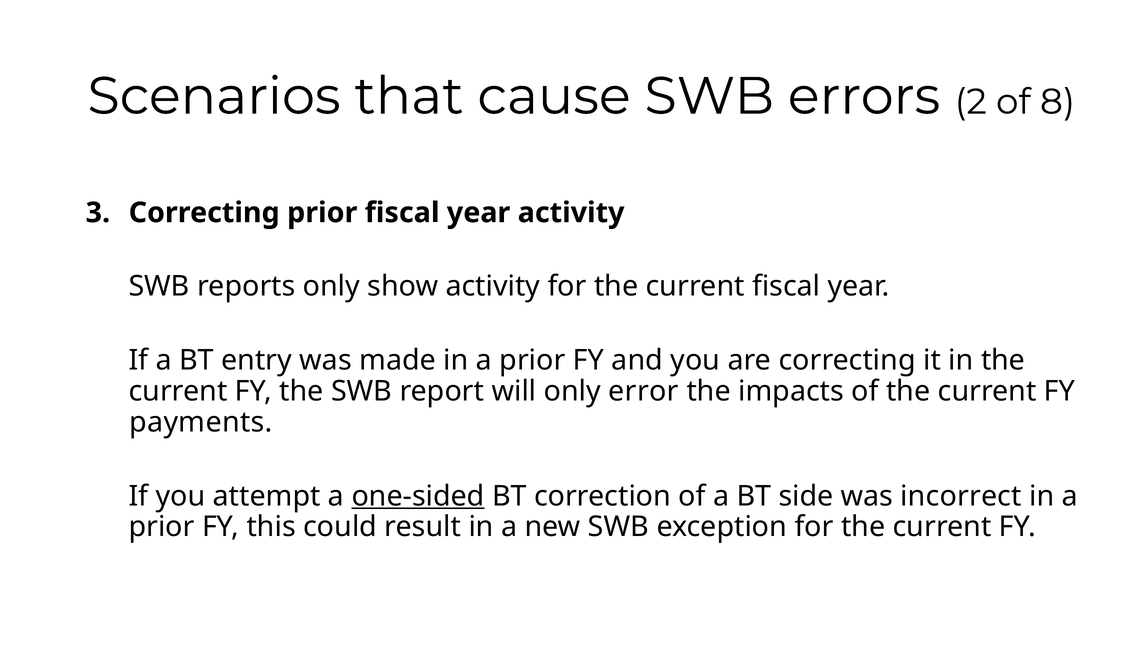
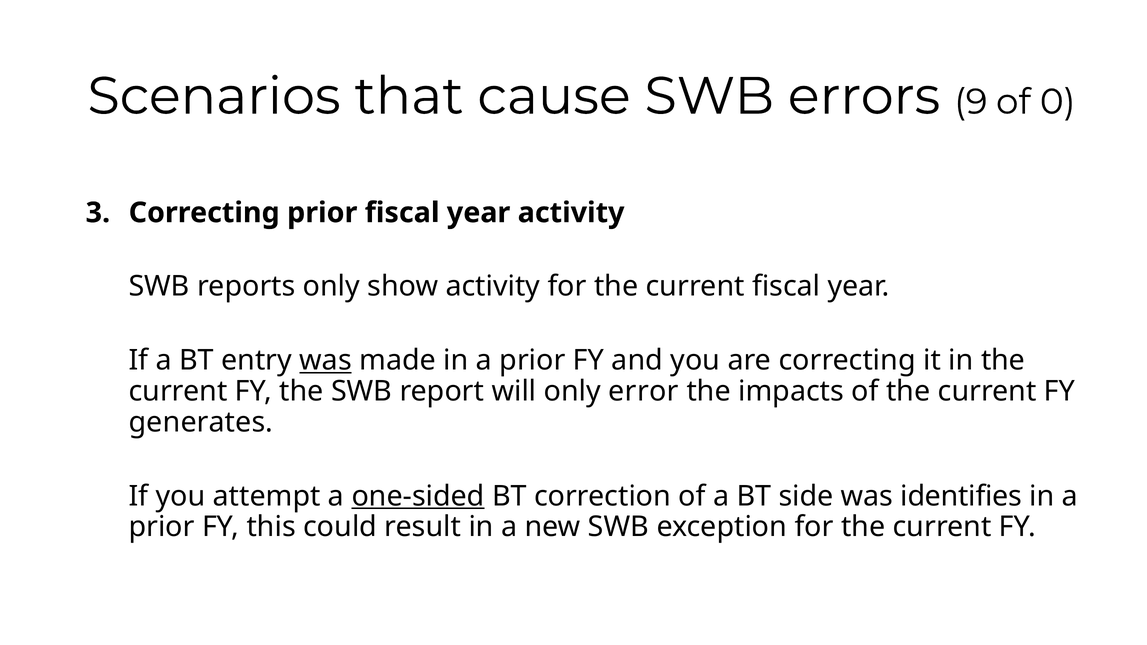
2: 2 -> 9 (971, 102)
8: 8 -> 0 (1058, 102)
was underline: none -> present (326, 360)
payments: payments -> generates (201, 422)
incorrect: incorrect -> identifies (961, 496)
